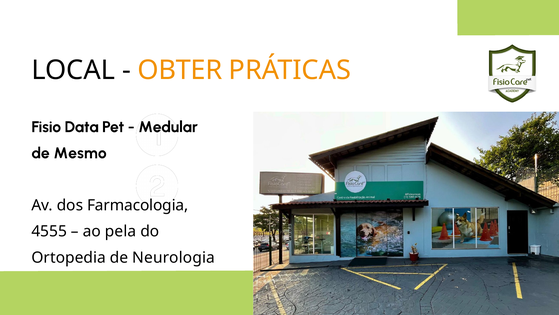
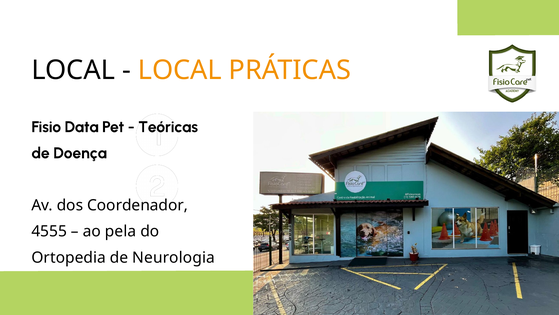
OBTER: OBTER -> LOCAL (180, 70)
Medular: Medular -> Teóricas (168, 127)
Mesmo: Mesmo -> Doença (80, 153)
Farmacologia: Farmacologia -> Coordenador (138, 205)
